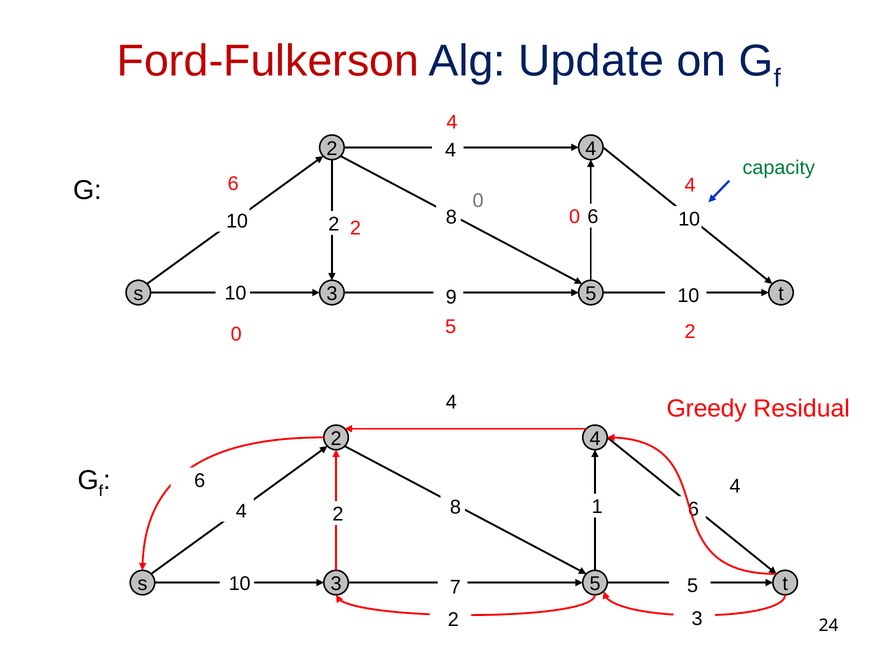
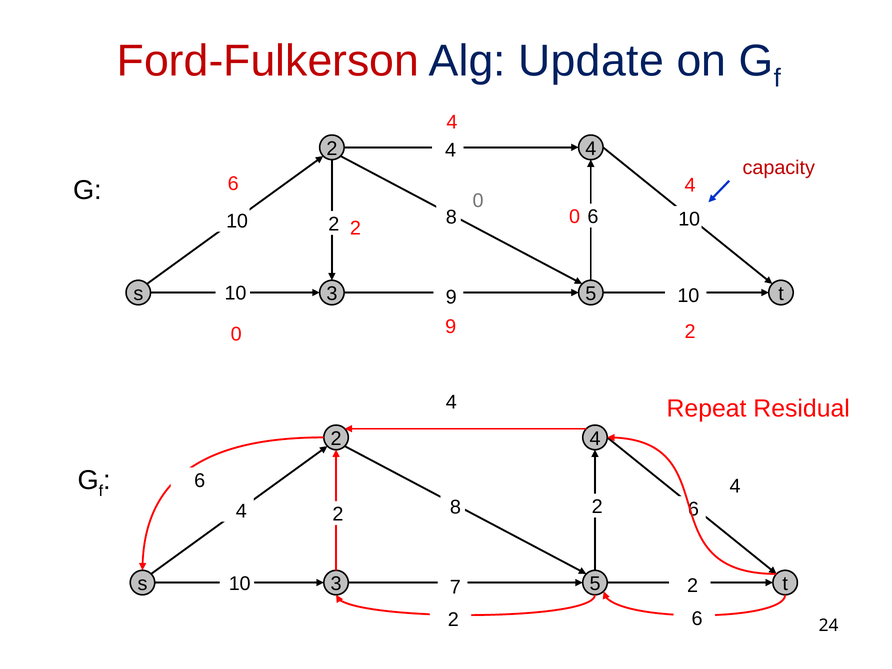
capacity colour: green -> red (779, 168)
0 5: 5 -> 9 (451, 327)
Greedy: Greedy -> Repeat (707, 409)
8 1: 1 -> 2 (597, 507)
7 5: 5 -> 2 (693, 586)
3: 3 -> 6 (697, 619)
